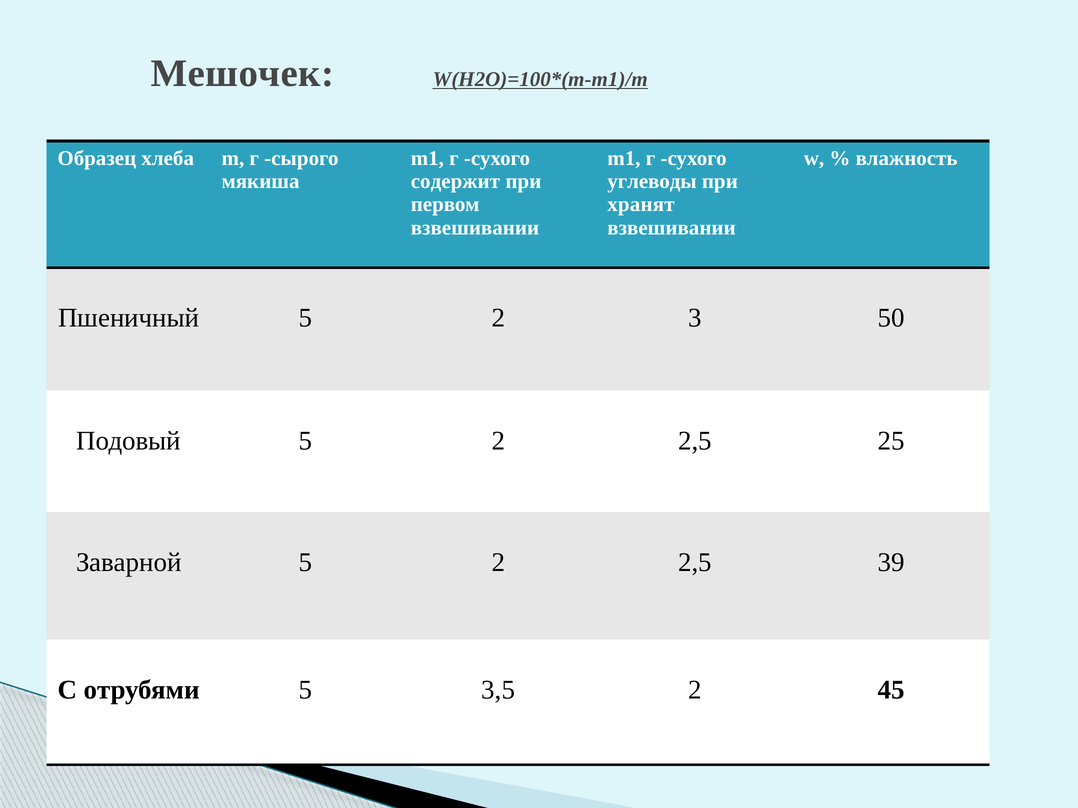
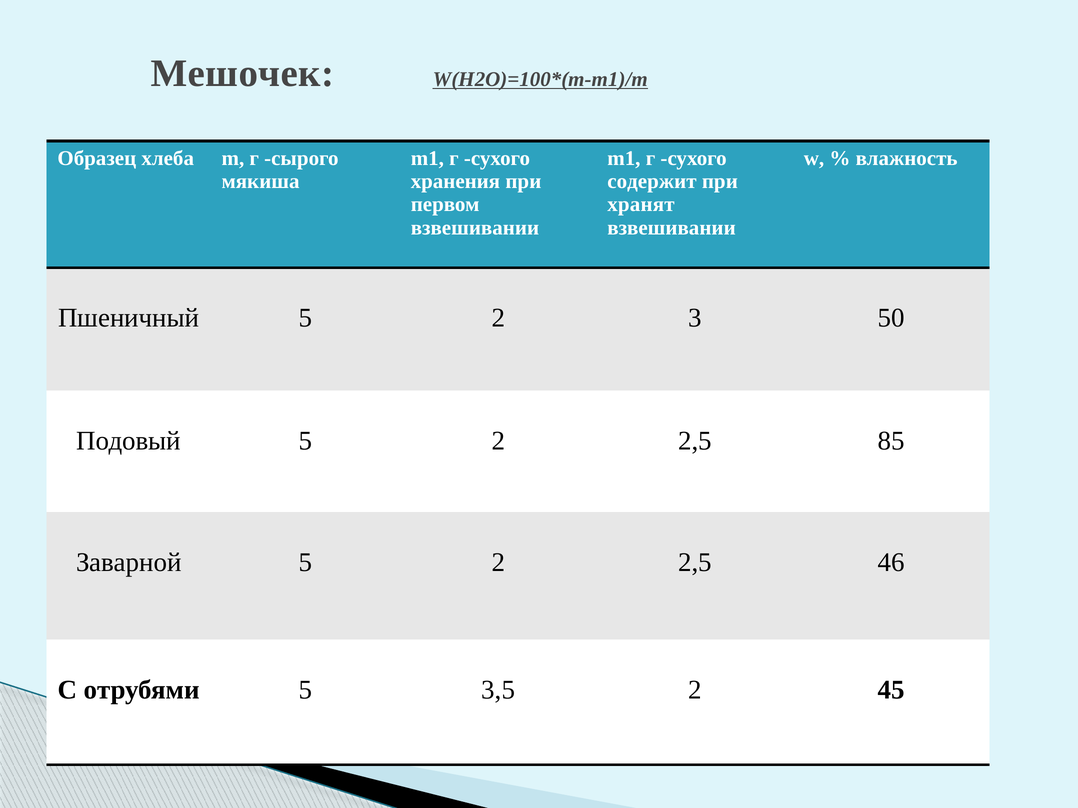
содержит: содержит -> хранения (455, 181)
углеводы: углеводы -> содержит (652, 181)
25: 25 -> 85 (891, 441)
39: 39 -> 46 (891, 563)
